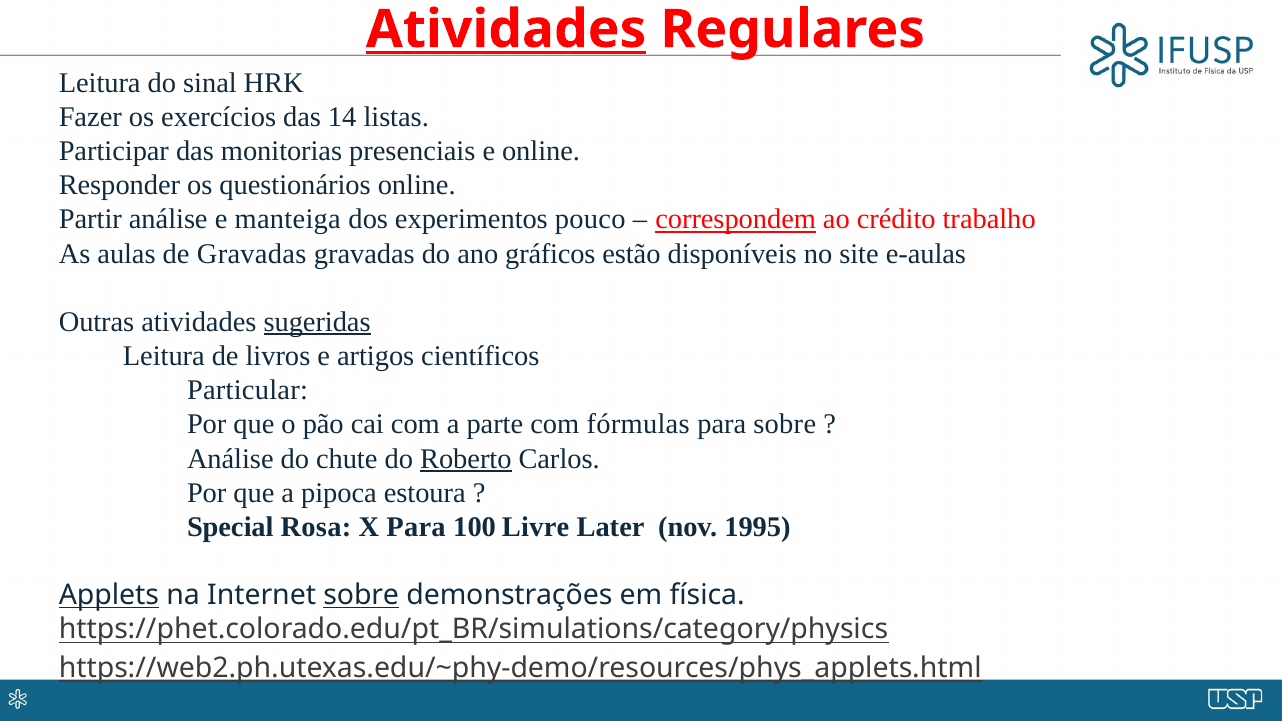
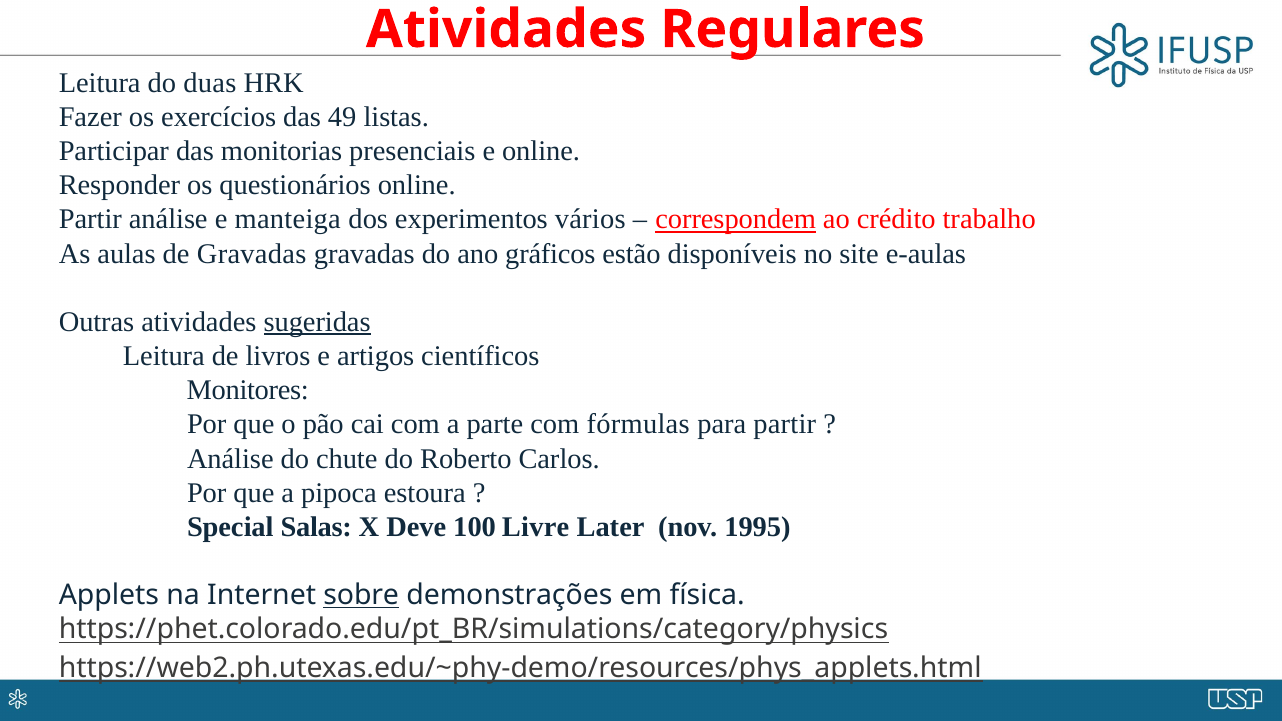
Atividades underline: present -> none (506, 29)
sinal: sinal -> duas (210, 83)
14: 14 -> 49 (342, 117)
pouco: pouco -> vários (590, 220)
Particular: Particular -> Monitores (248, 390)
para sobre: sobre -> partir (785, 425)
Roberto underline: present -> none (466, 459)
Rosa: Rosa -> Salas (316, 527)
X Para: Para -> Deve (416, 527)
Applets underline: present -> none (109, 595)
